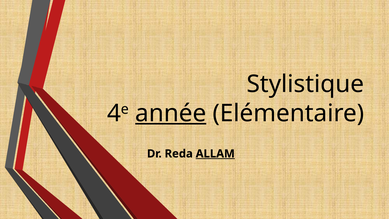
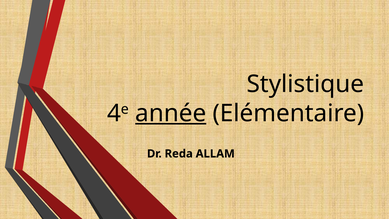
ALLAM underline: present -> none (215, 154)
